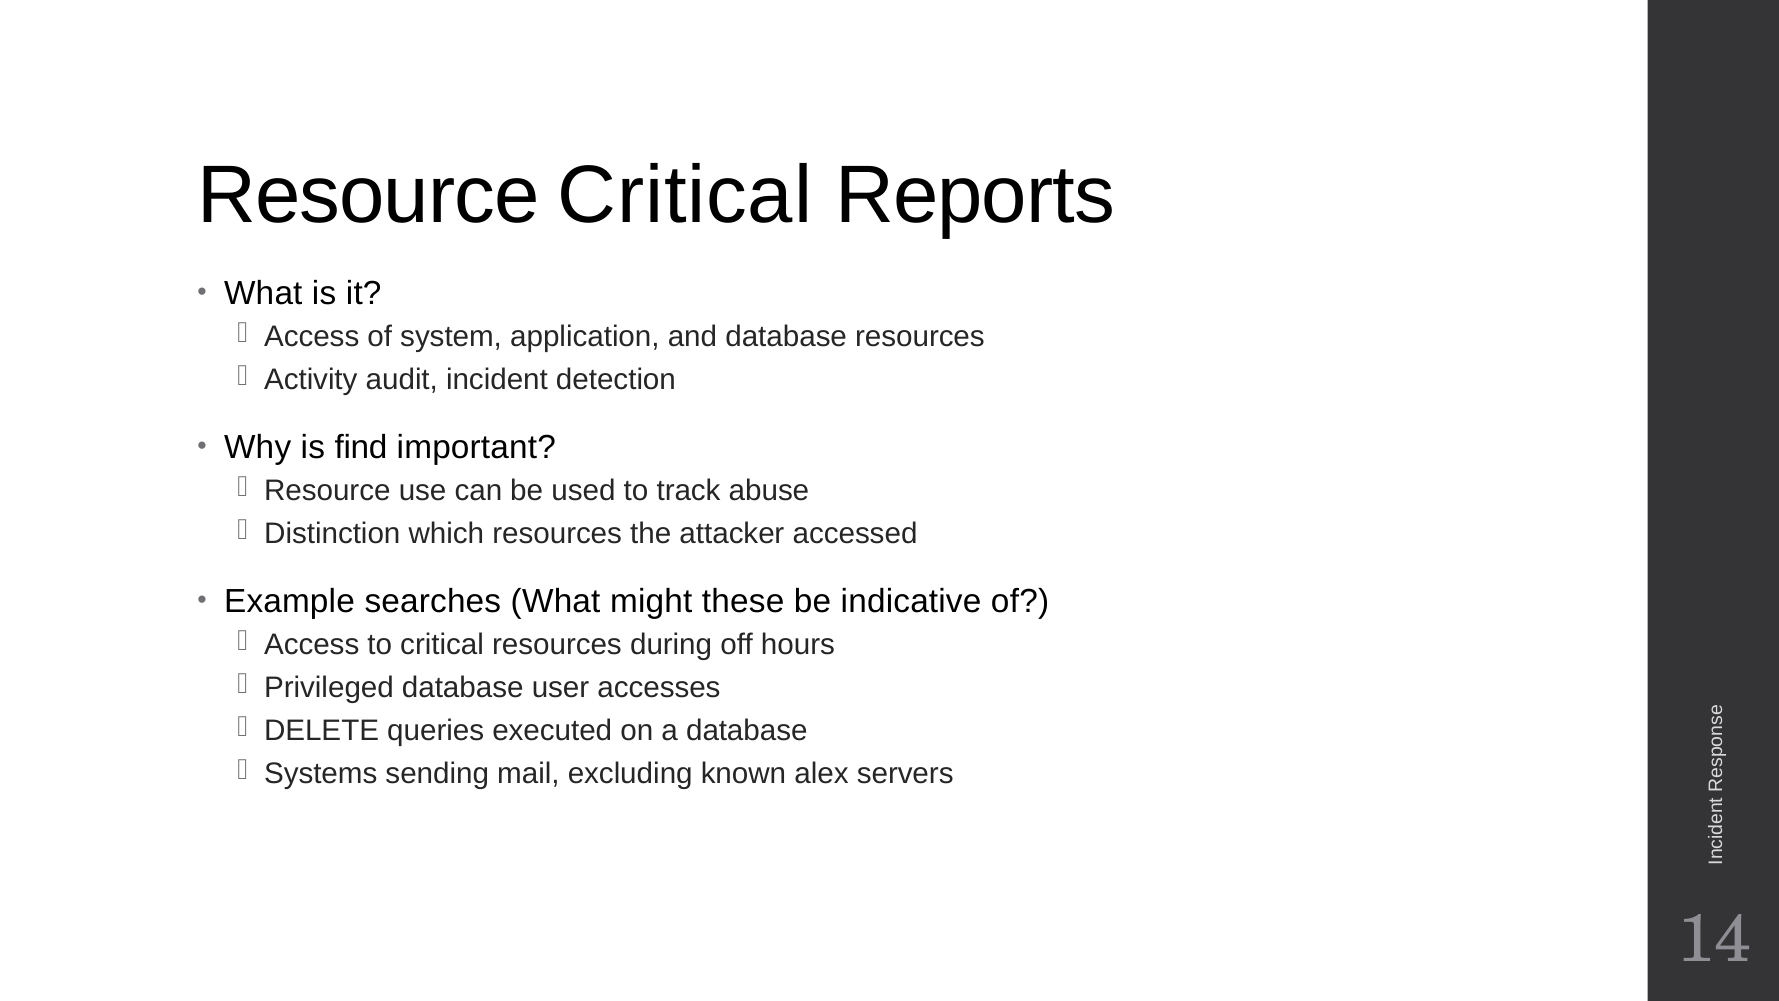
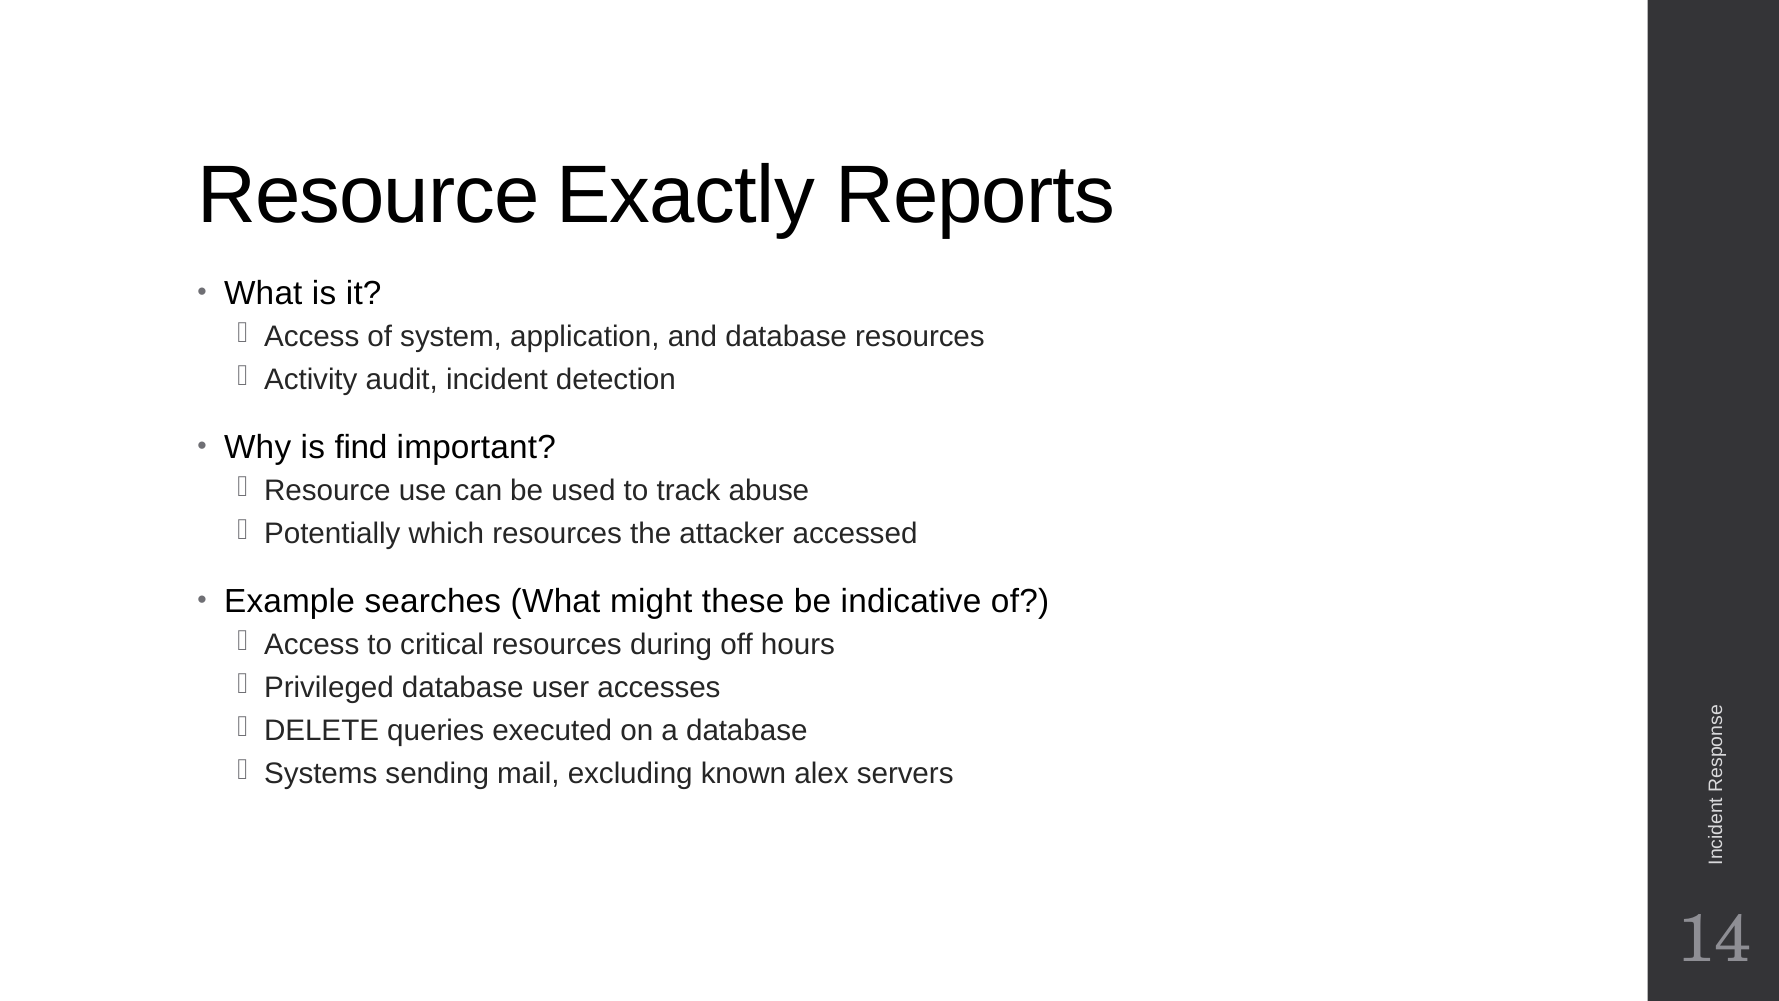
Resource Critical: Critical -> Exactly (686, 196)
Distinction: Distinction -> Potentially (332, 534)
